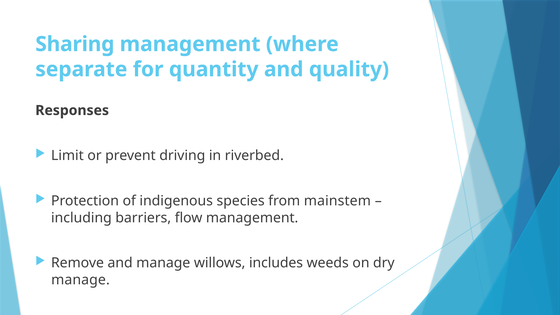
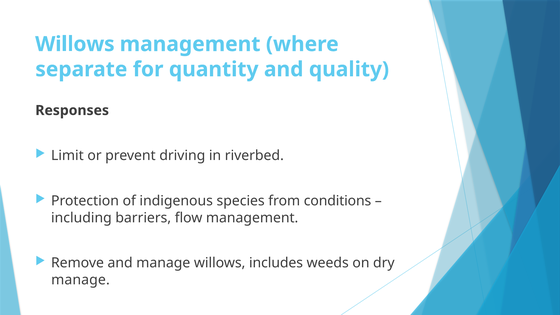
Sharing: Sharing -> Willows (75, 44)
mainstem: mainstem -> conditions (338, 201)
